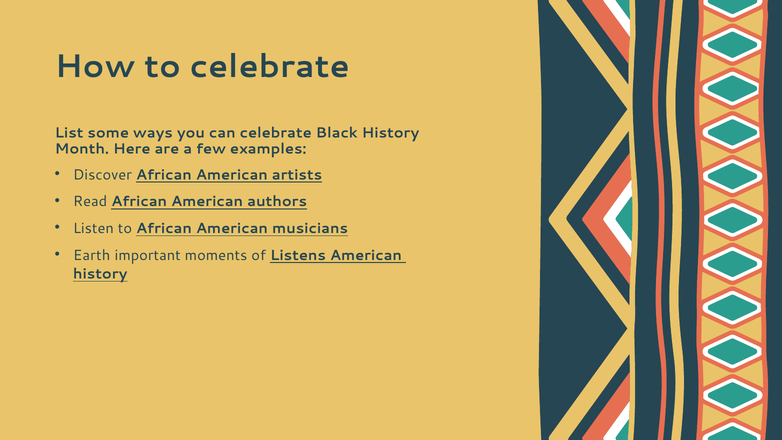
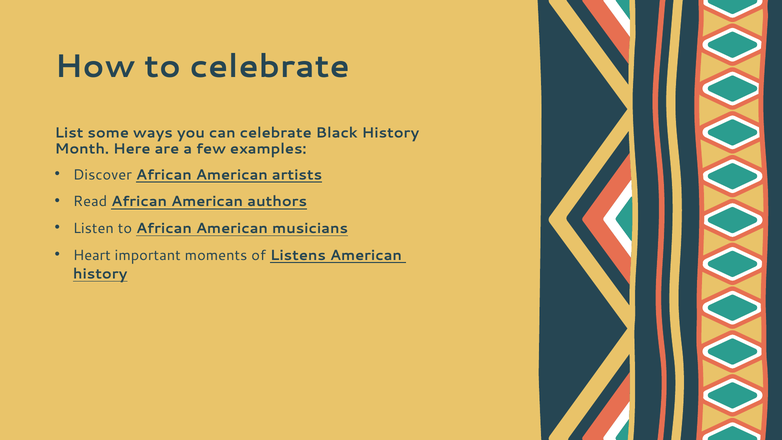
Earth: Earth -> Heart (92, 255)
